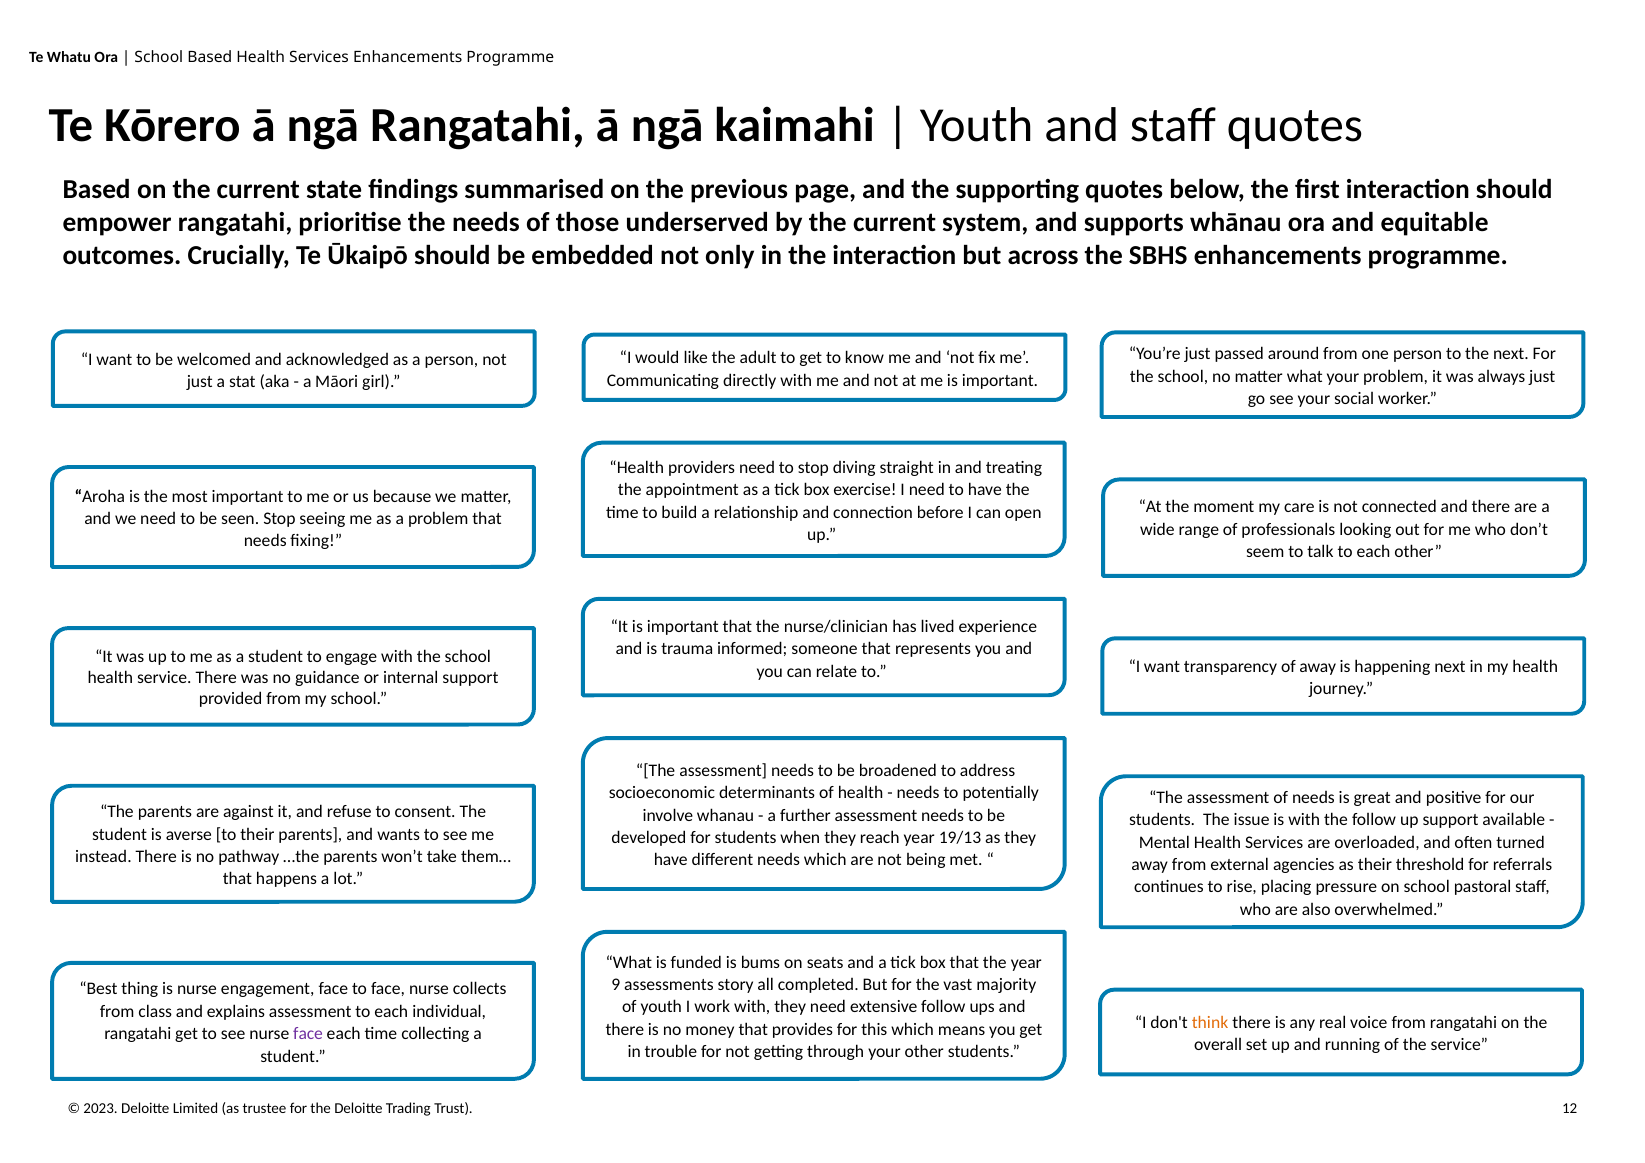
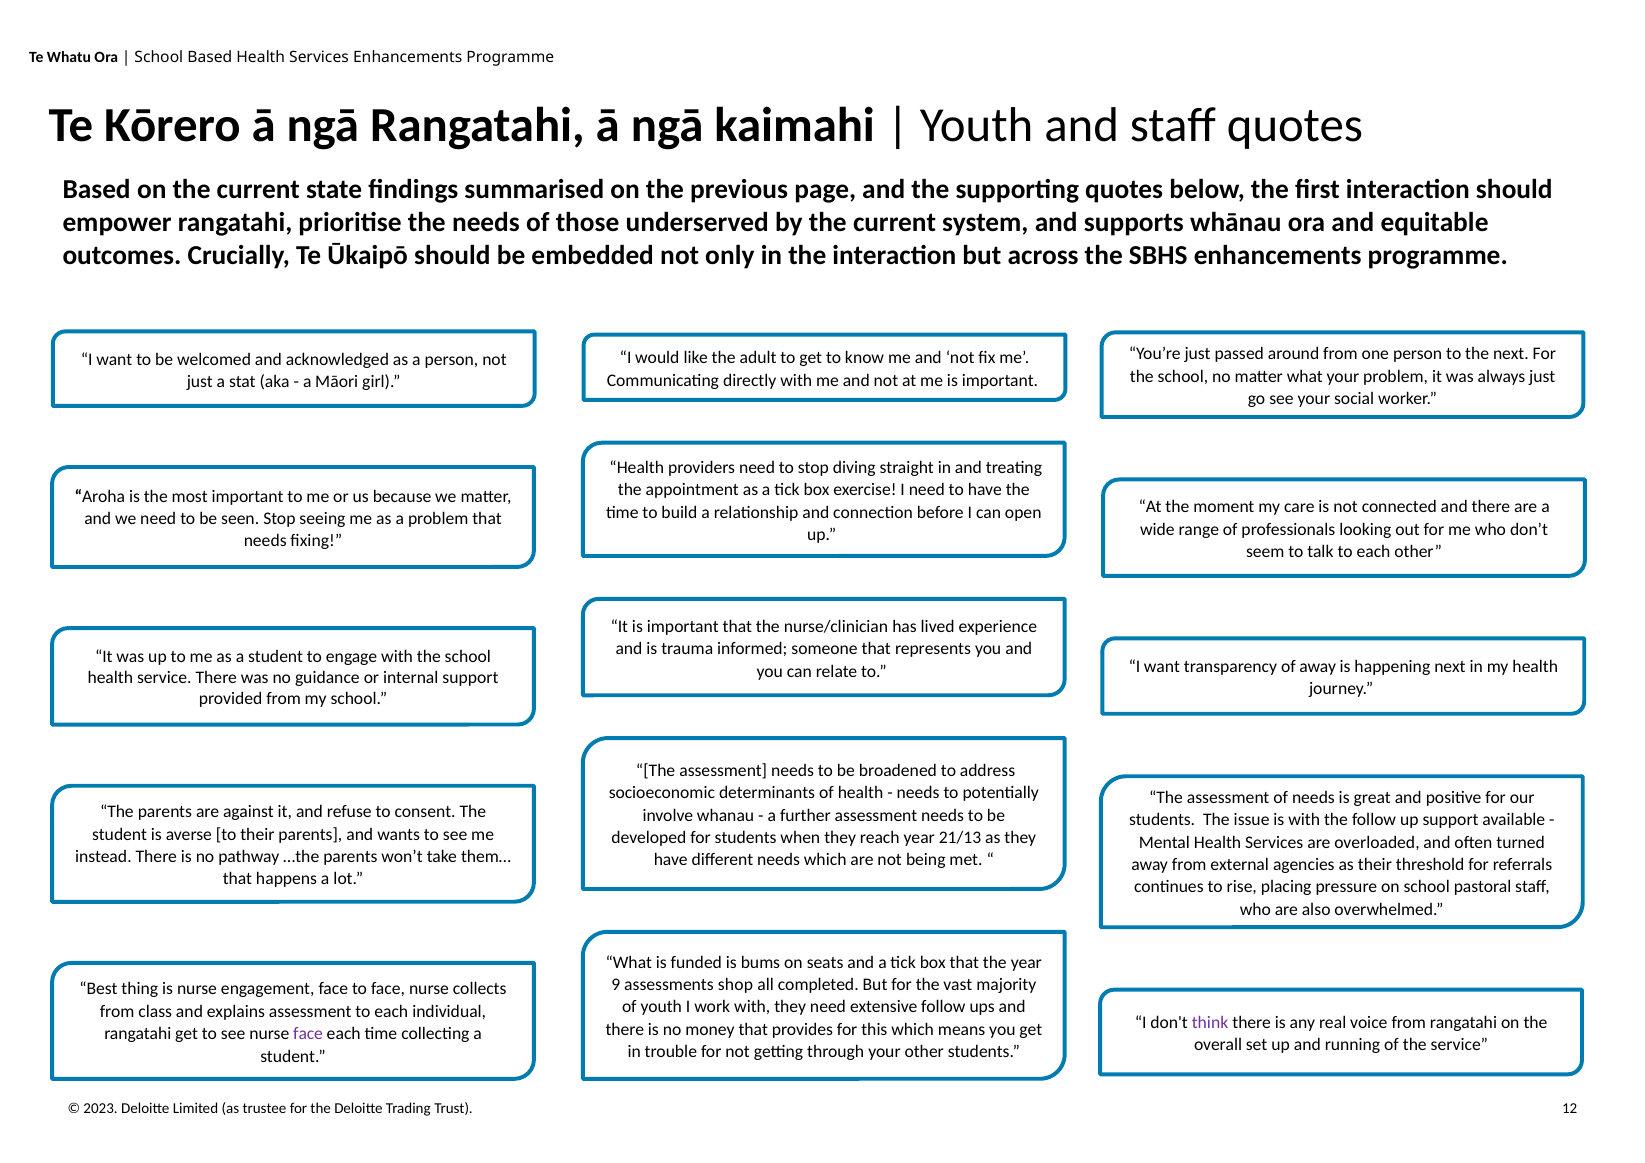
19/13: 19/13 -> 21/13 (960, 838)
story: story -> shop (735, 985)
think colour: orange -> purple (1210, 1023)
